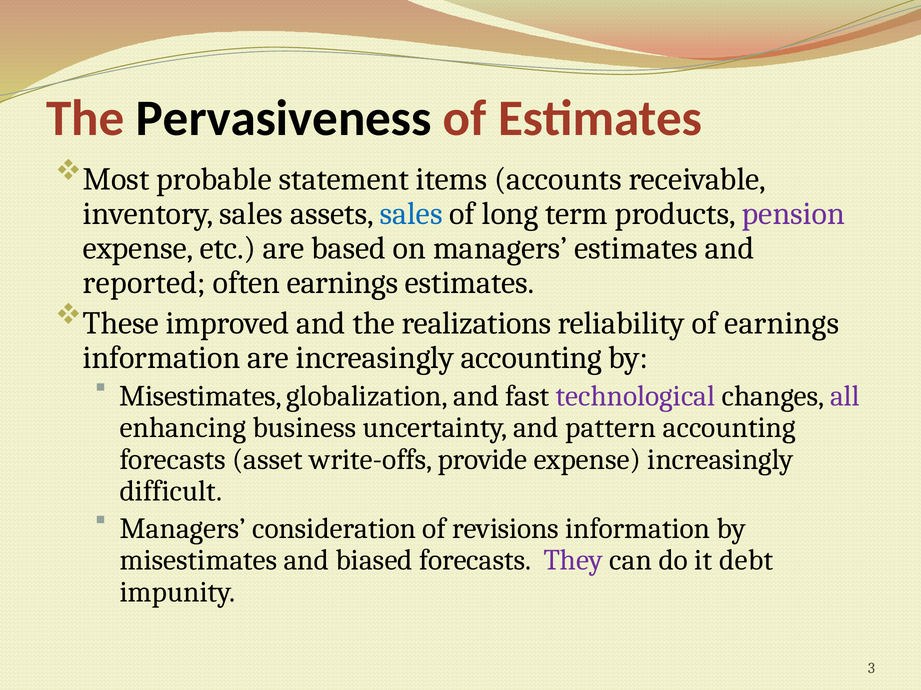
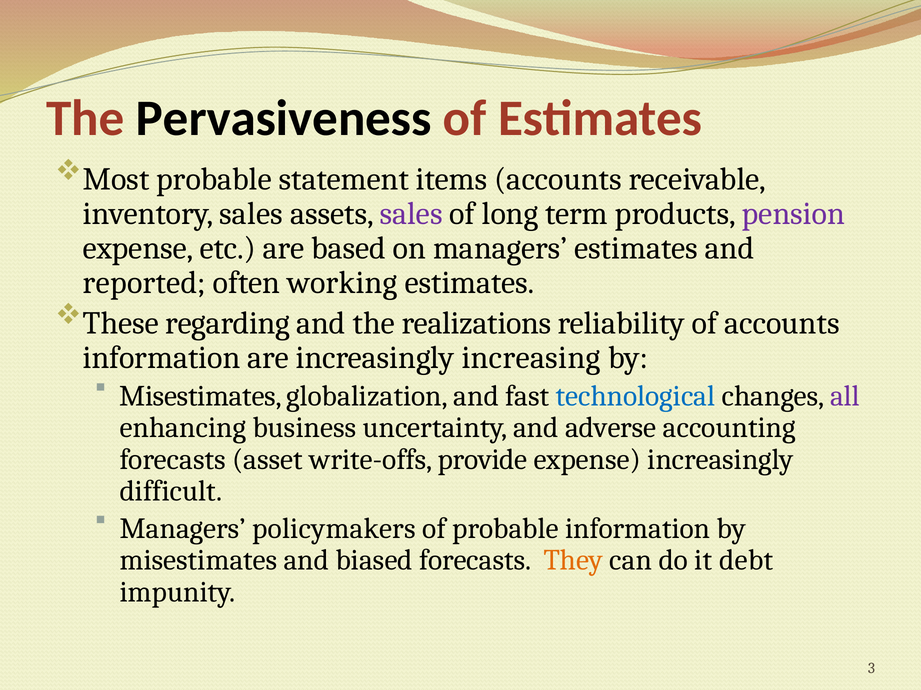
sales colour: blue -> purple (411, 214)
often earnings: earnings -> working (342, 283)
improved: improved -> regarding (228, 324)
of earnings: earnings -> accounts (782, 324)
increasingly accounting: accounting -> increasing (531, 358)
technological colour: purple -> blue (636, 396)
pattern: pattern -> adverse (611, 428)
consideration: consideration -> policymakers (334, 529)
of revisions: revisions -> probable (505, 529)
They colour: purple -> orange (573, 561)
